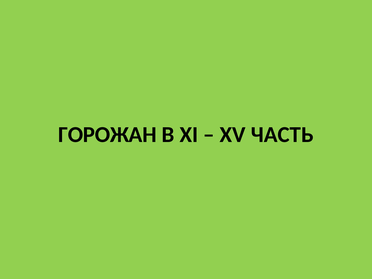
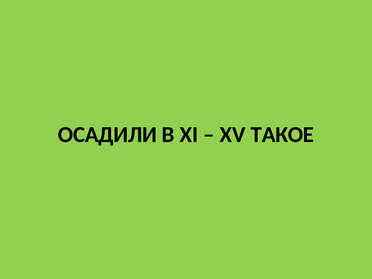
ГОРОЖАН: ГОРОЖАН -> ОСАДИЛИ (107, 135)
ЧАСТЬ: ЧАСТЬ -> ТАКОЕ (282, 135)
